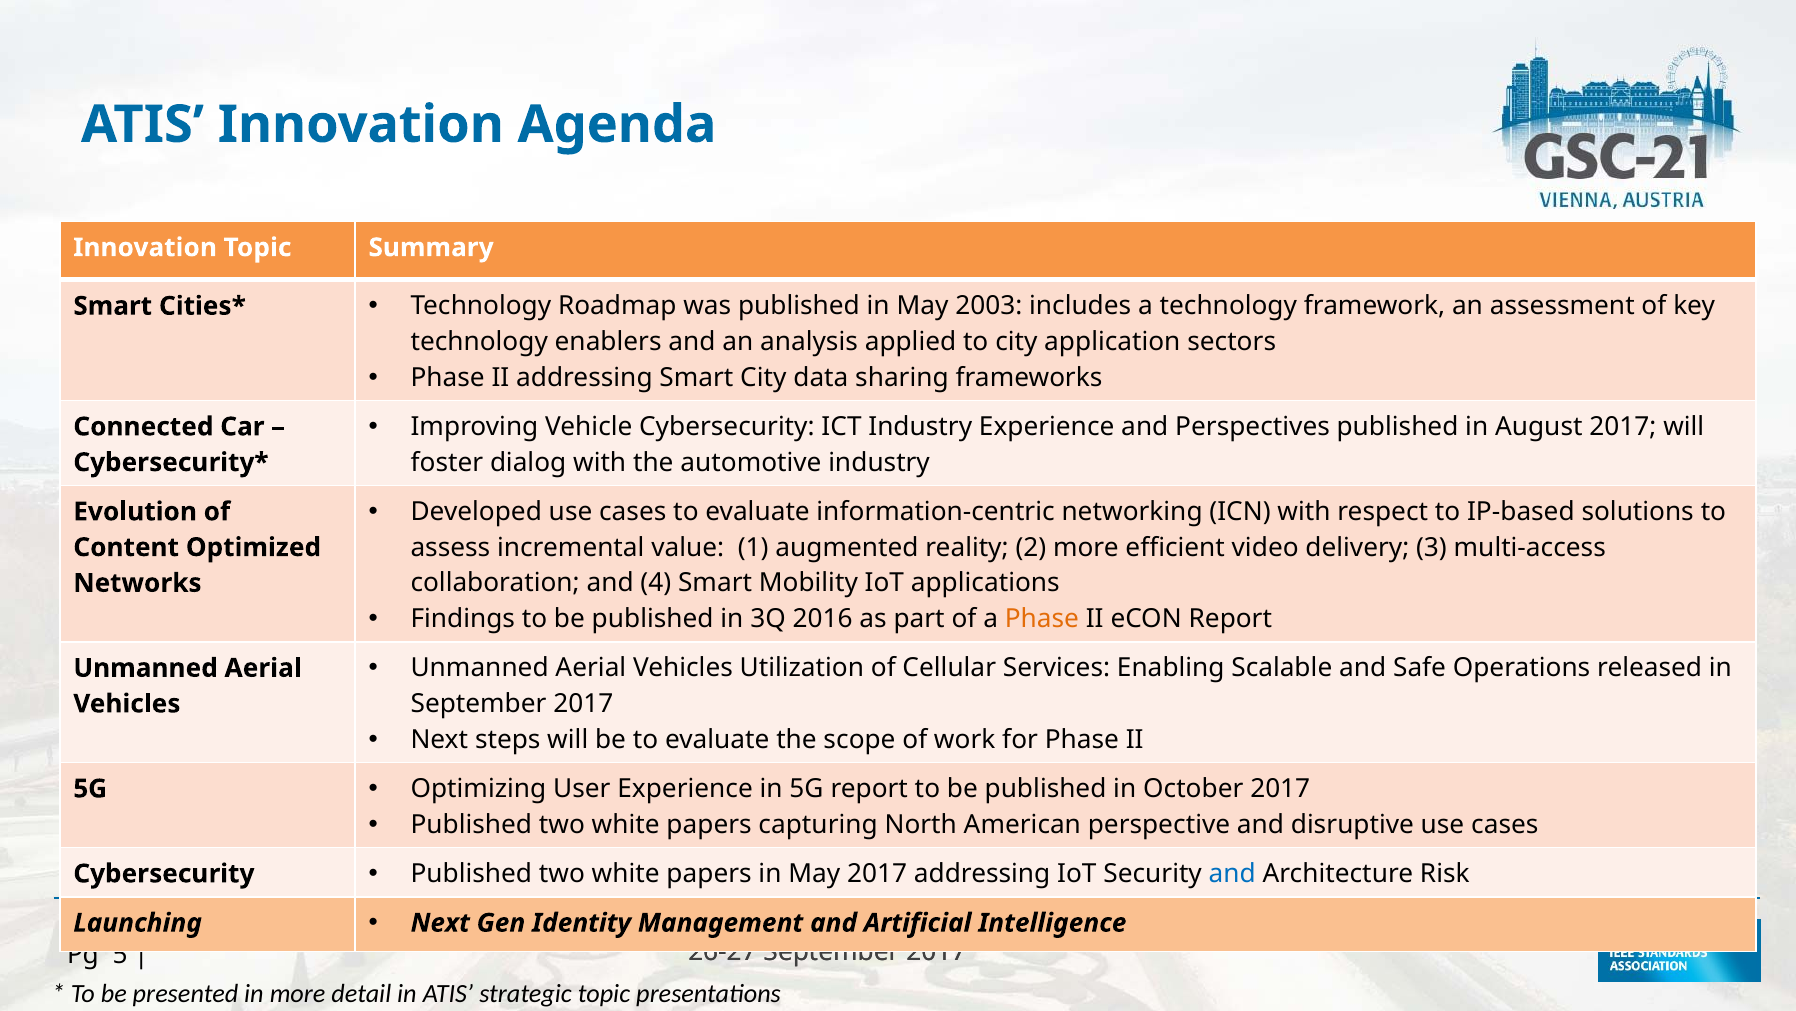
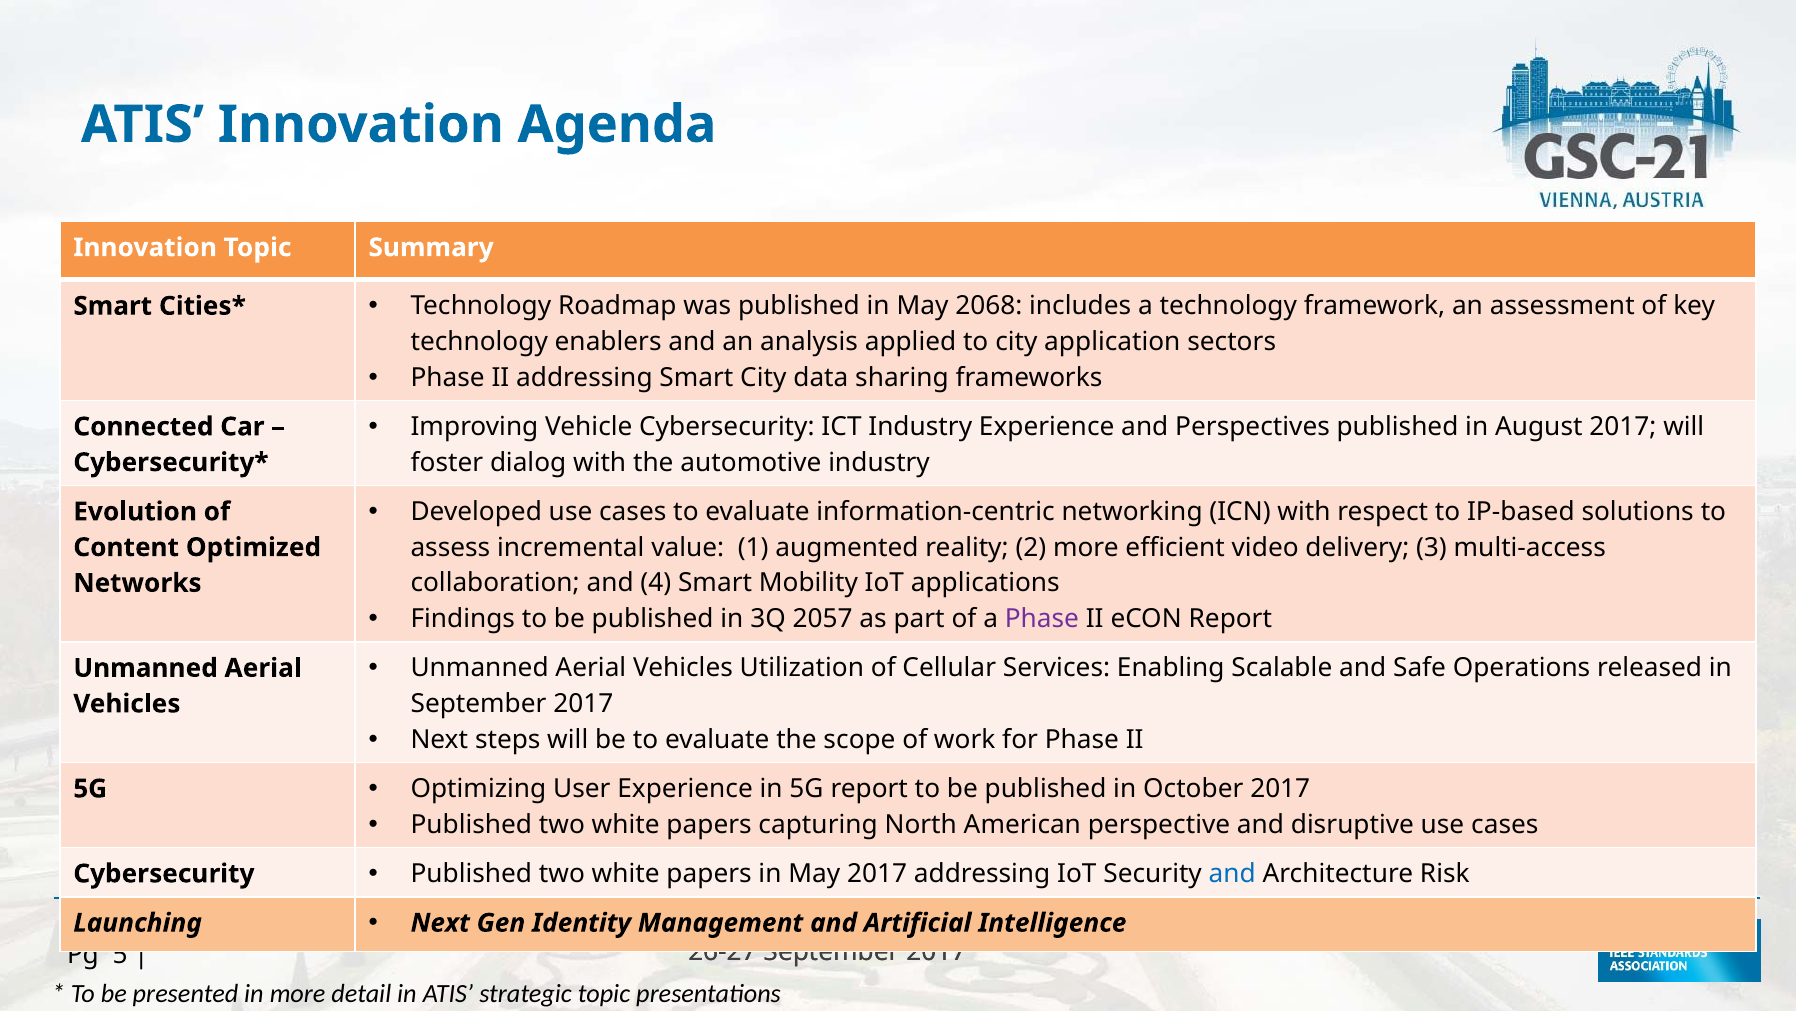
2003: 2003 -> 2068 (989, 306)
2016: 2016 -> 2057 (823, 619)
Phase colour: orange -> purple (1042, 619)
